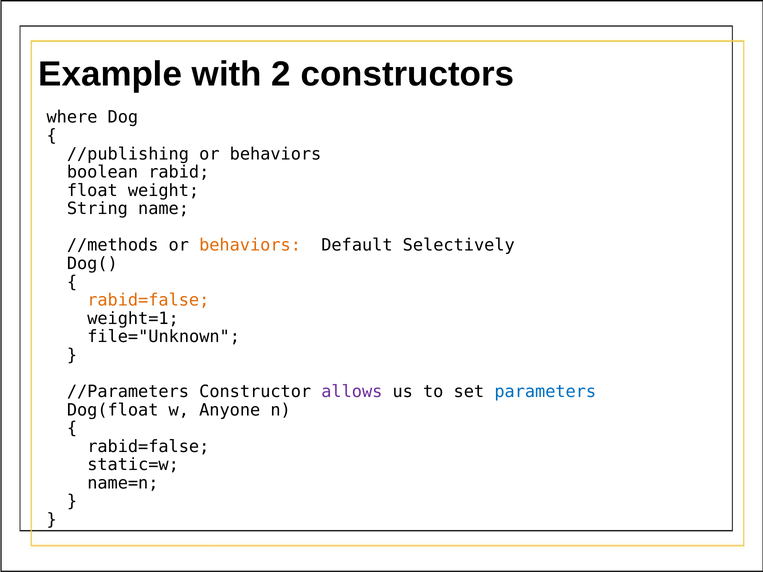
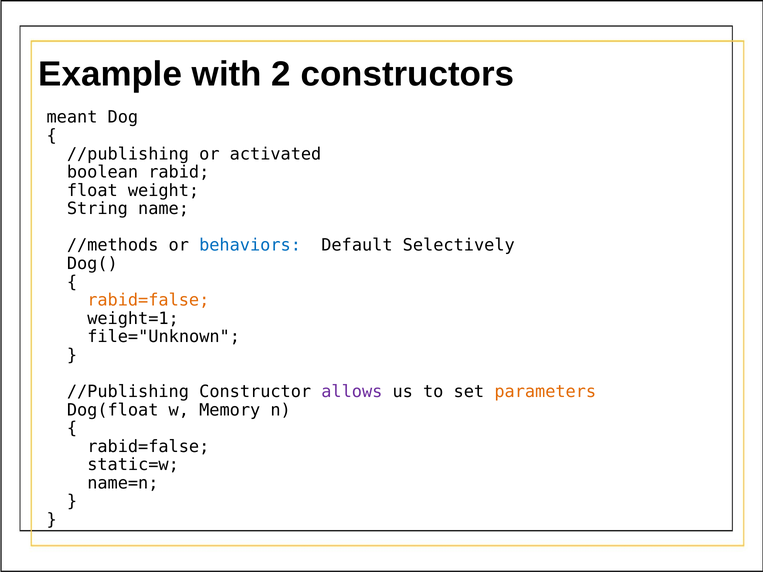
where: where -> meant (72, 117)
behaviors: behaviors -> activated (276, 154)
behaviors colour: orange -> blue (250, 246)
//Parameters: //Parameters -> //Publishing (128, 392)
parameters colour: blue -> orange (545, 392)
Anyone: Anyone -> Memory (230, 410)
